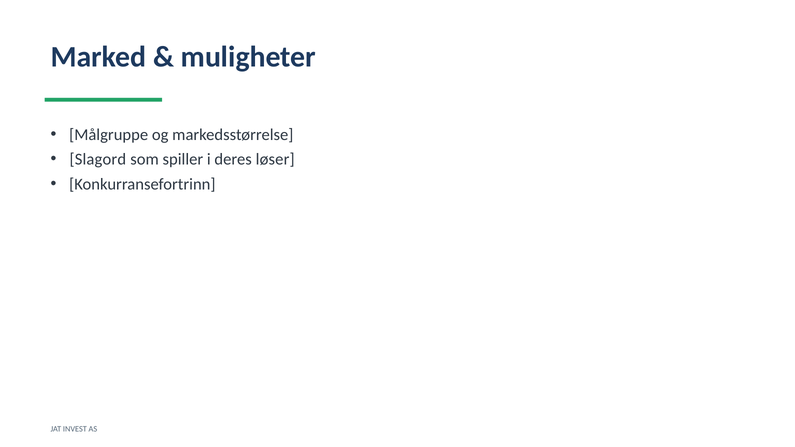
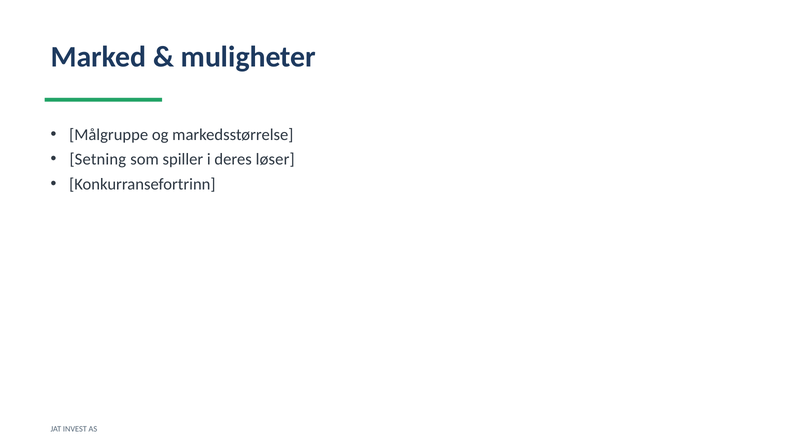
Slagord: Slagord -> Setning (98, 160)
